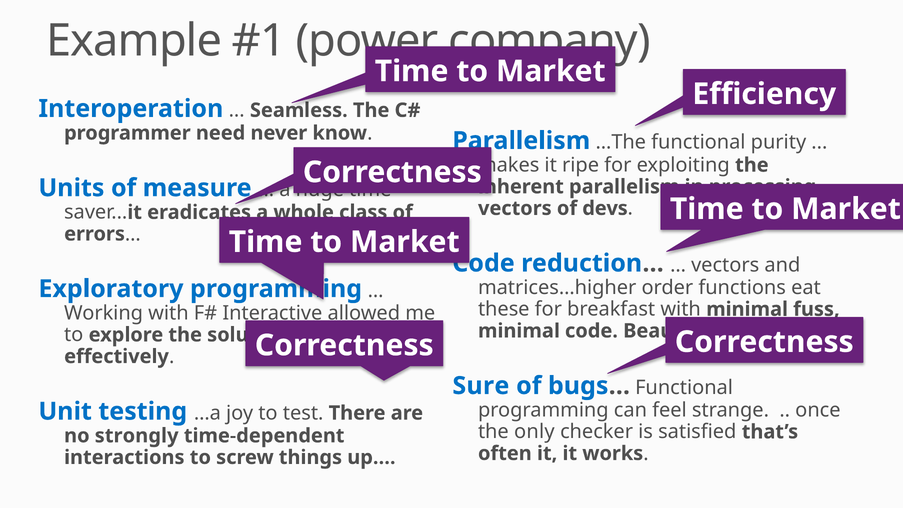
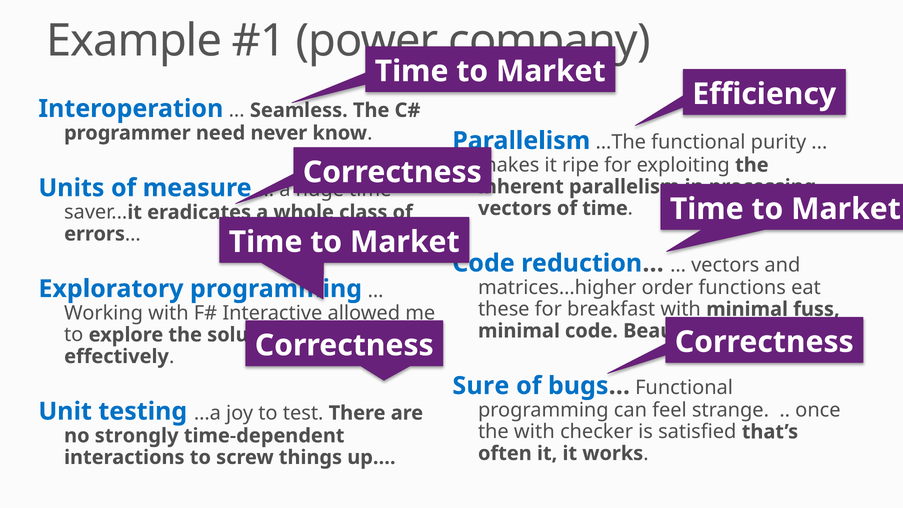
of devs: devs -> time (605, 208)
the only: only -> with (534, 432)
